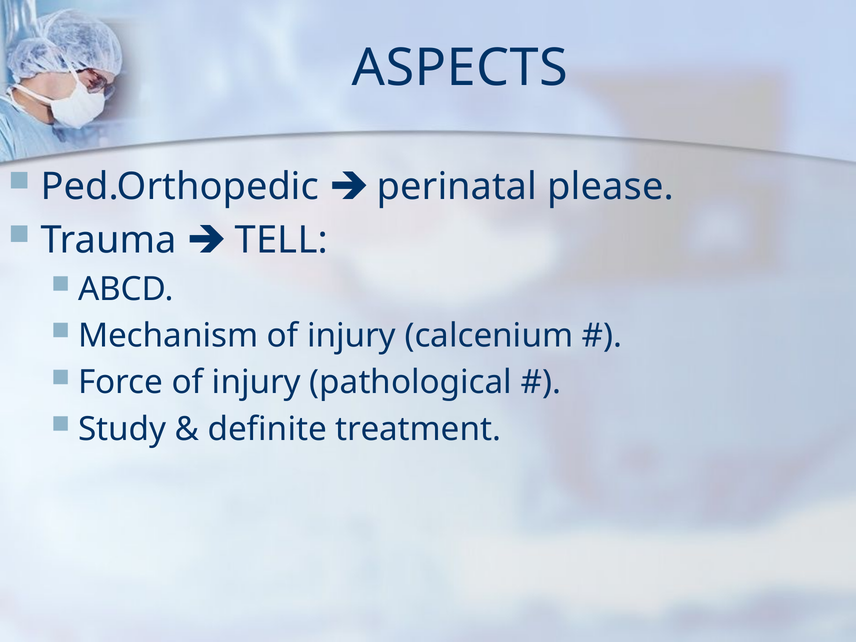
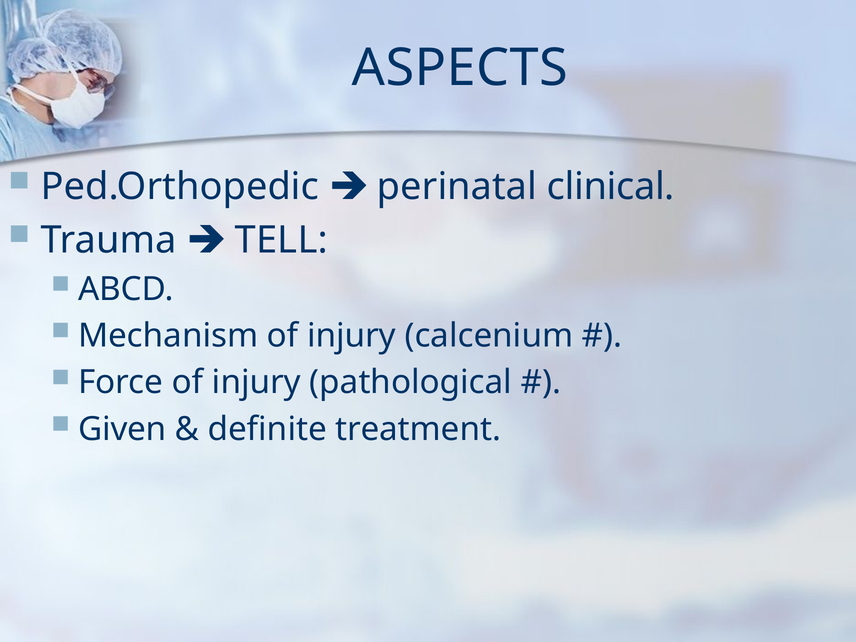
please: please -> clinical (611, 187)
Study: Study -> Given (122, 429)
